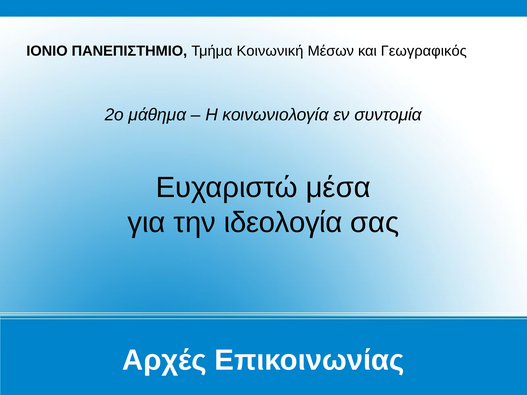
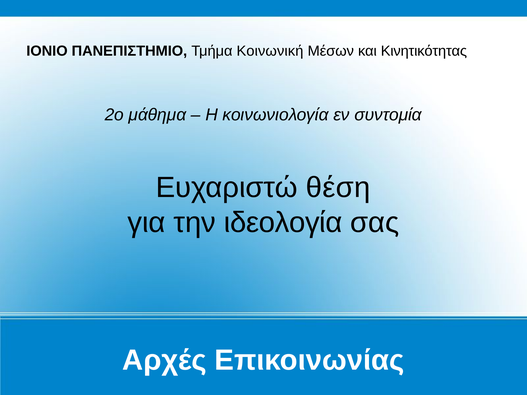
Γεωγραφικός: Γεωγραφικός -> Κινητικότητας (424, 51)
μέσα: μέσα -> θέση (338, 188)
